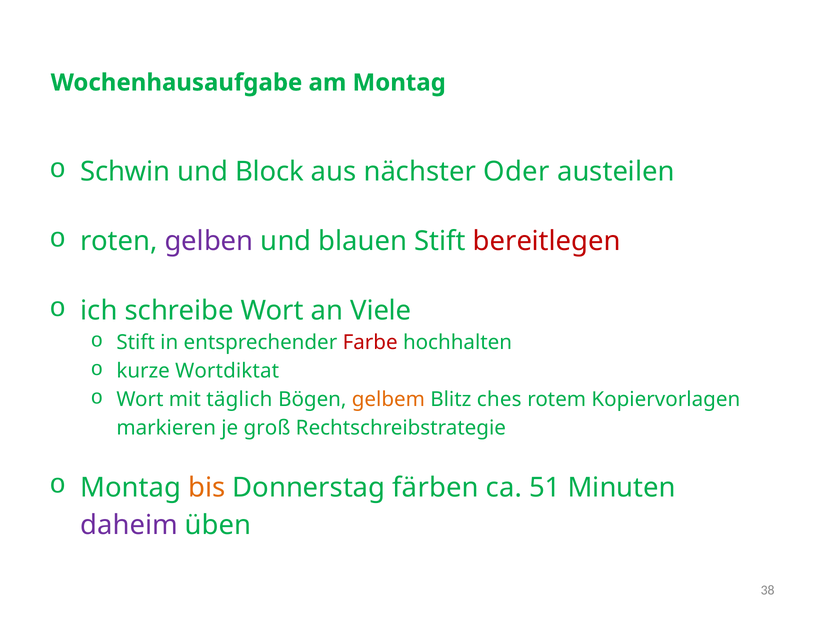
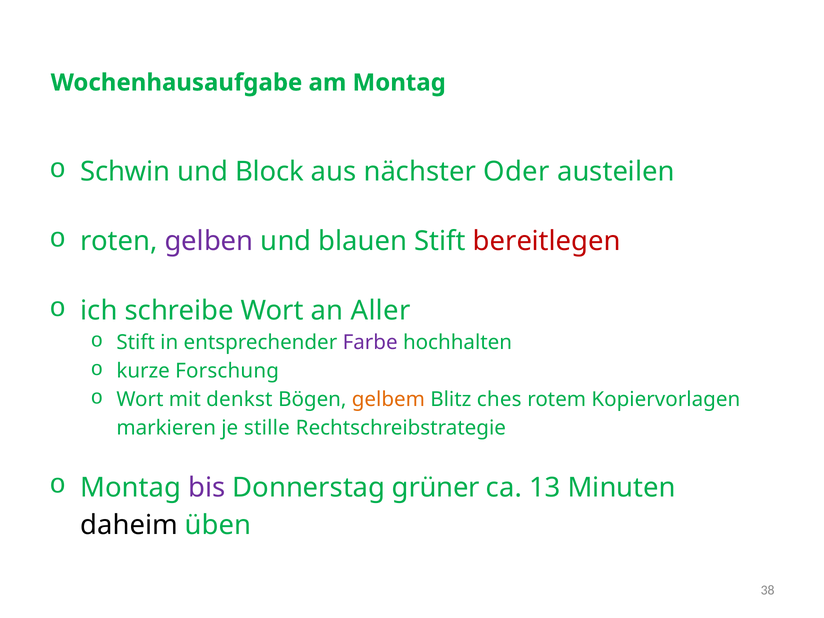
Viele: Viele -> Aller (381, 311)
Farbe colour: red -> purple (370, 343)
Wortdiktat: Wortdiktat -> Forschung (227, 371)
täglich: täglich -> denkst (239, 400)
groß: groß -> stille (267, 428)
bis colour: orange -> purple (207, 487)
färben: färben -> grüner (436, 487)
51: 51 -> 13 (545, 487)
daheim colour: purple -> black (129, 525)
